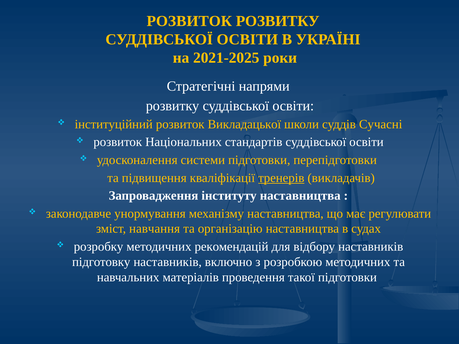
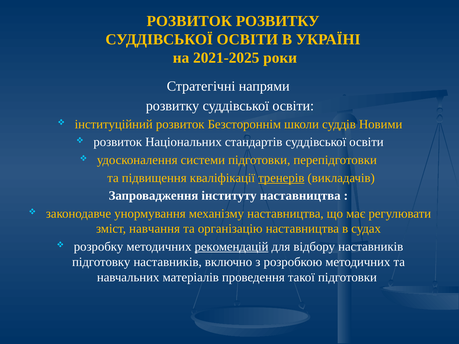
Викладацької: Викладацької -> Безстороннім (244, 124)
Сучасні: Сучасні -> Новими (381, 124)
рекомендацій underline: none -> present (232, 247)
